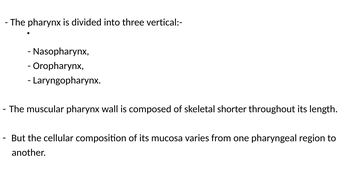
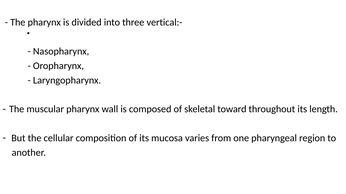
shorter: shorter -> toward (232, 109)
